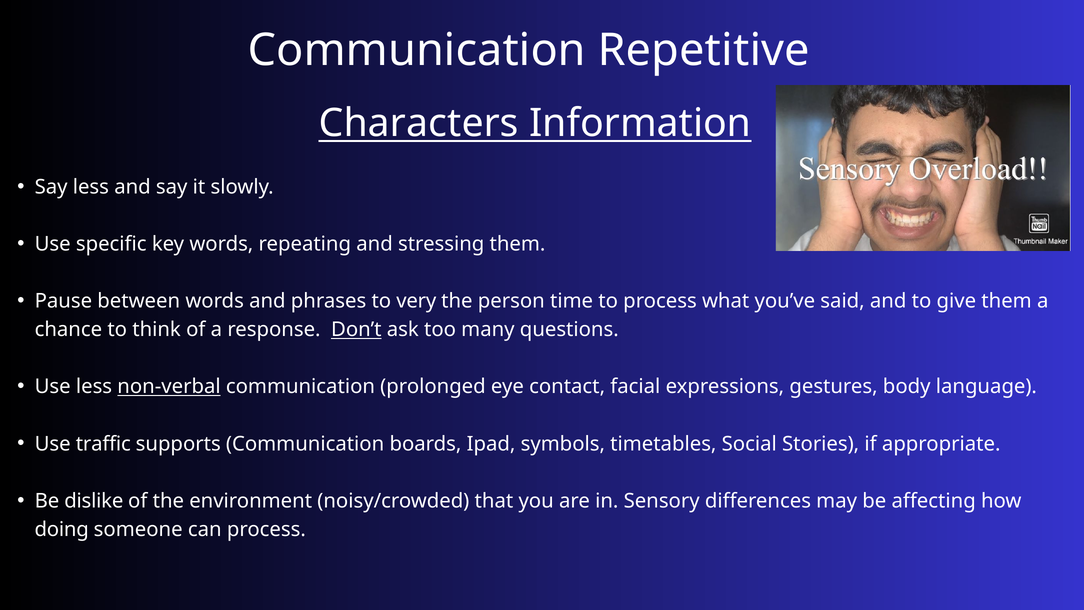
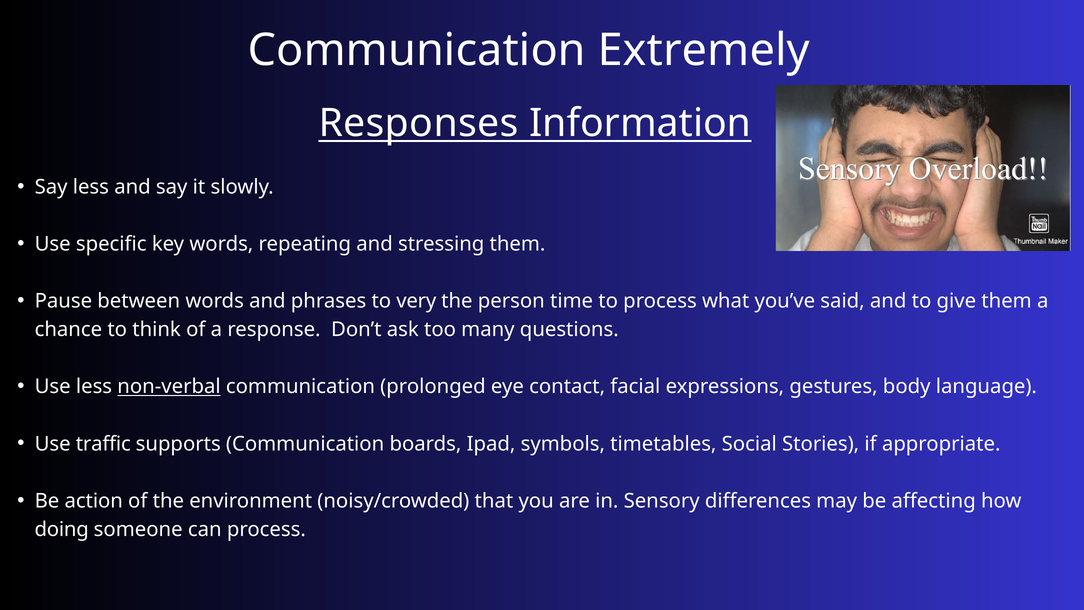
Repetitive: Repetitive -> Extremely (704, 50)
Characters: Characters -> Responses (419, 123)
Don’t underline: present -> none (356, 330)
dislike: dislike -> action (94, 501)
